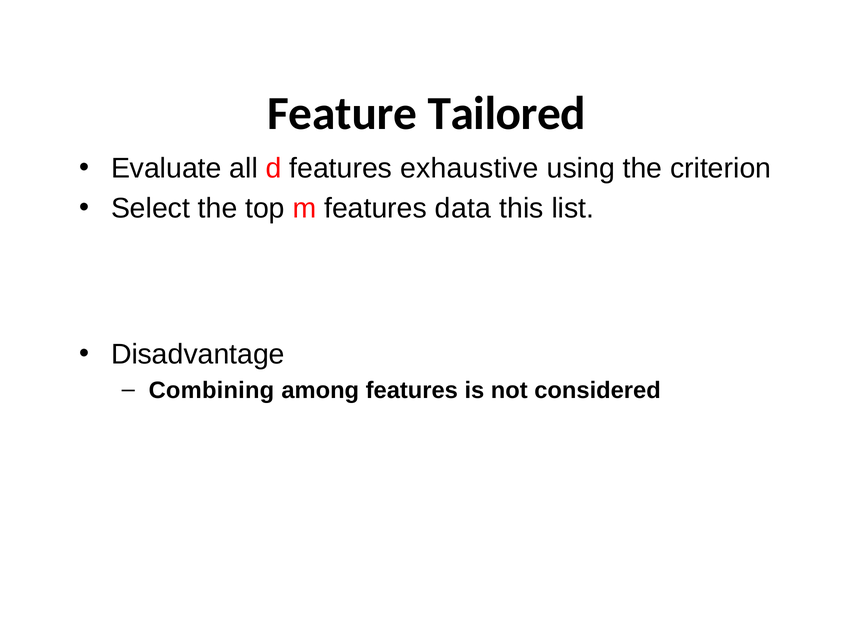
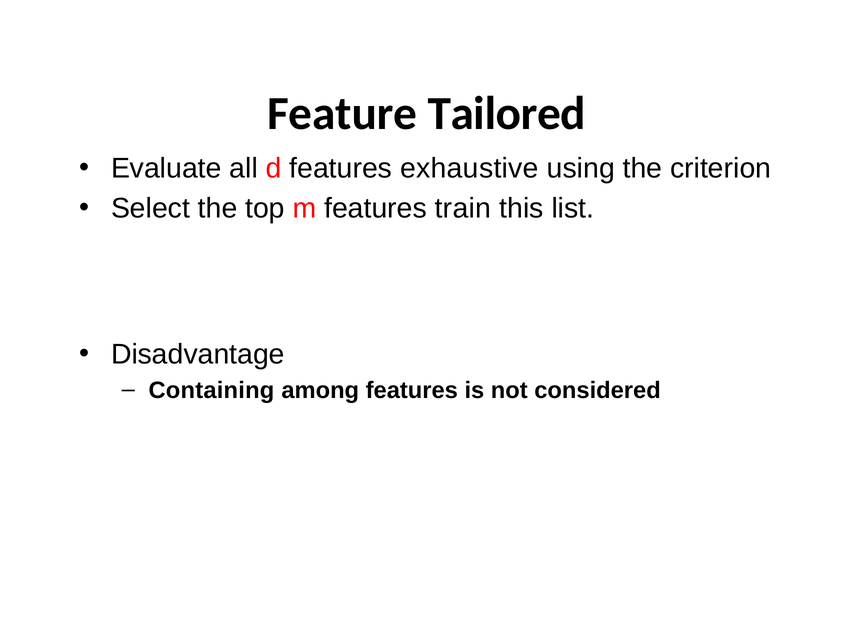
data: data -> train (463, 208)
Combining: Combining -> Containing (211, 390)
